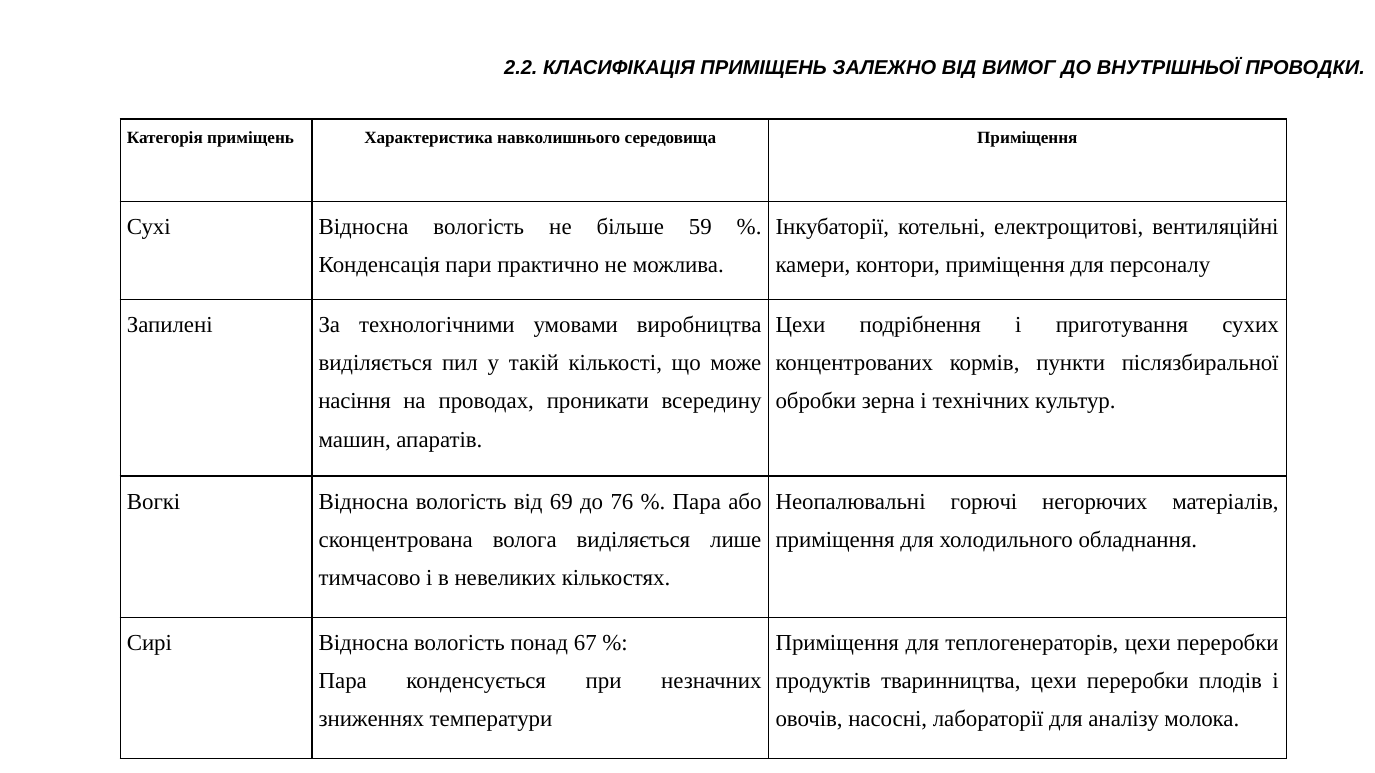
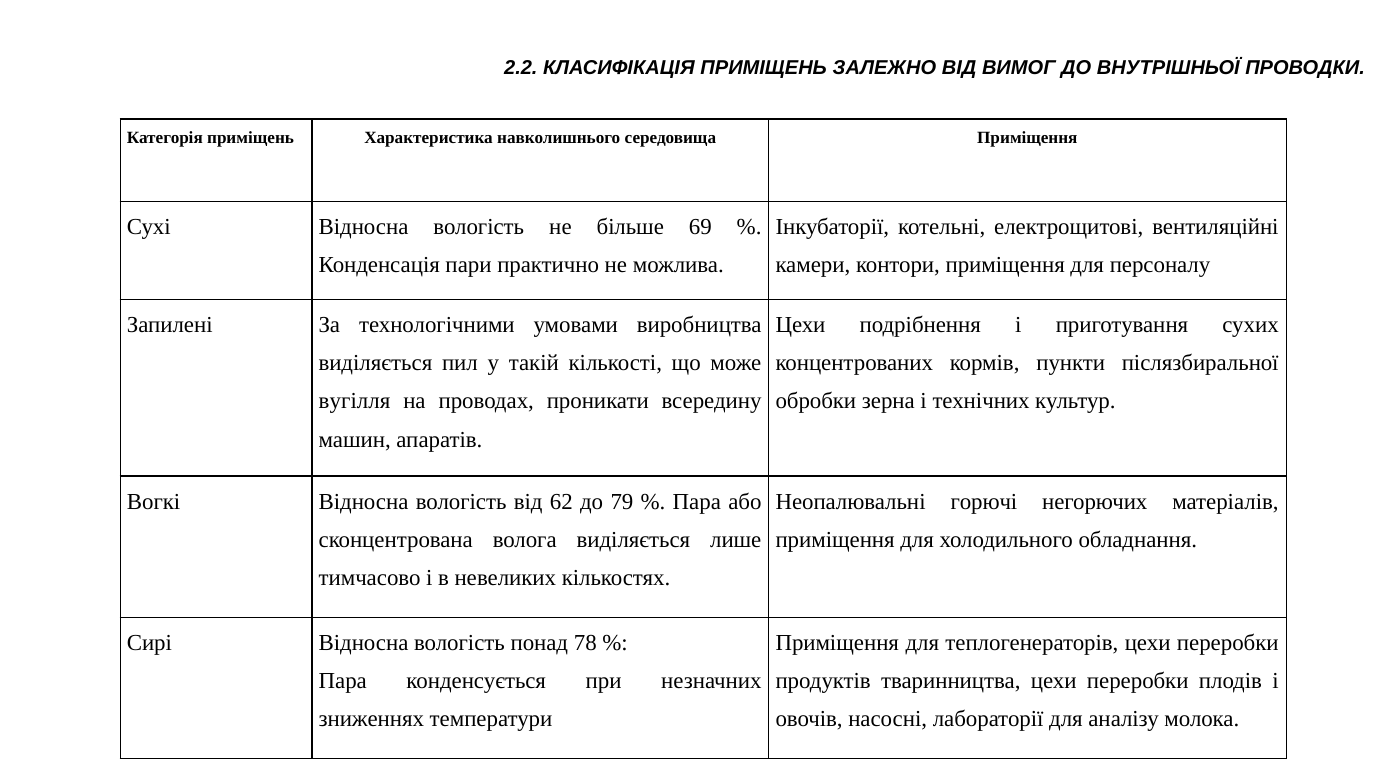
59: 59 -> 69 (700, 227)
насіння: насіння -> вугілля (355, 402)
69: 69 -> 62 (561, 502)
76: 76 -> 79 (622, 502)
67: 67 -> 78 (585, 643)
